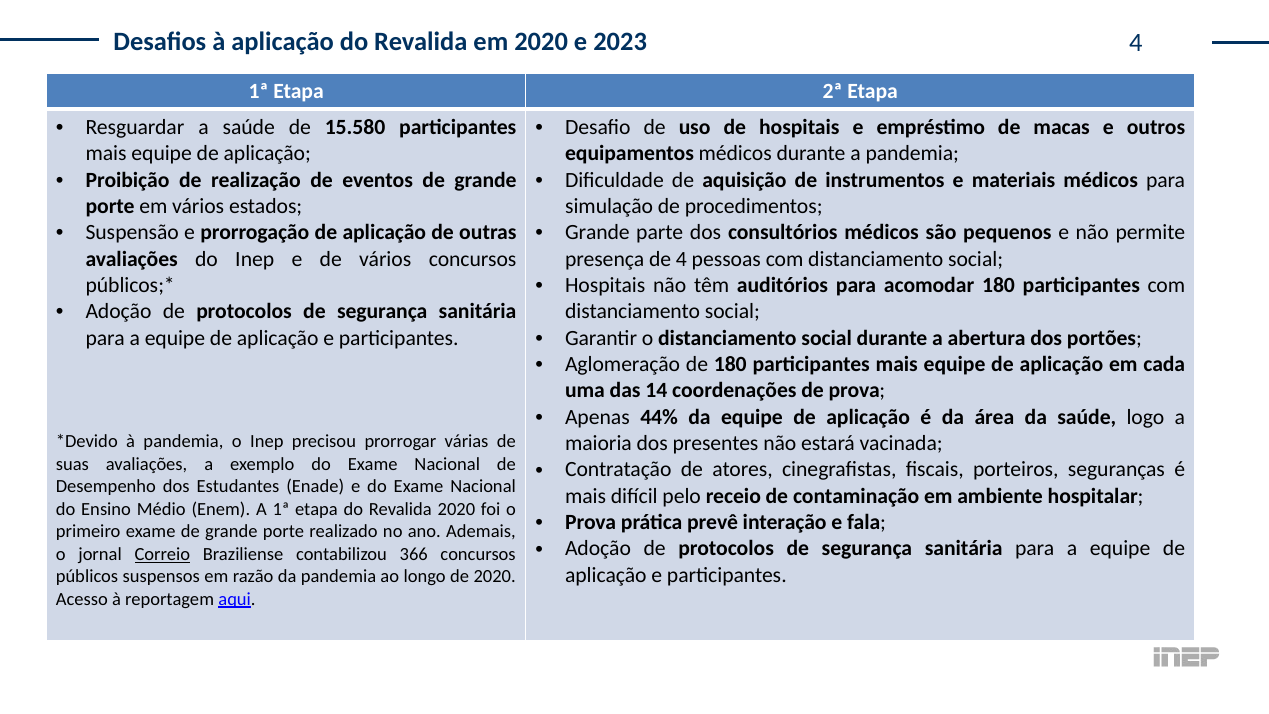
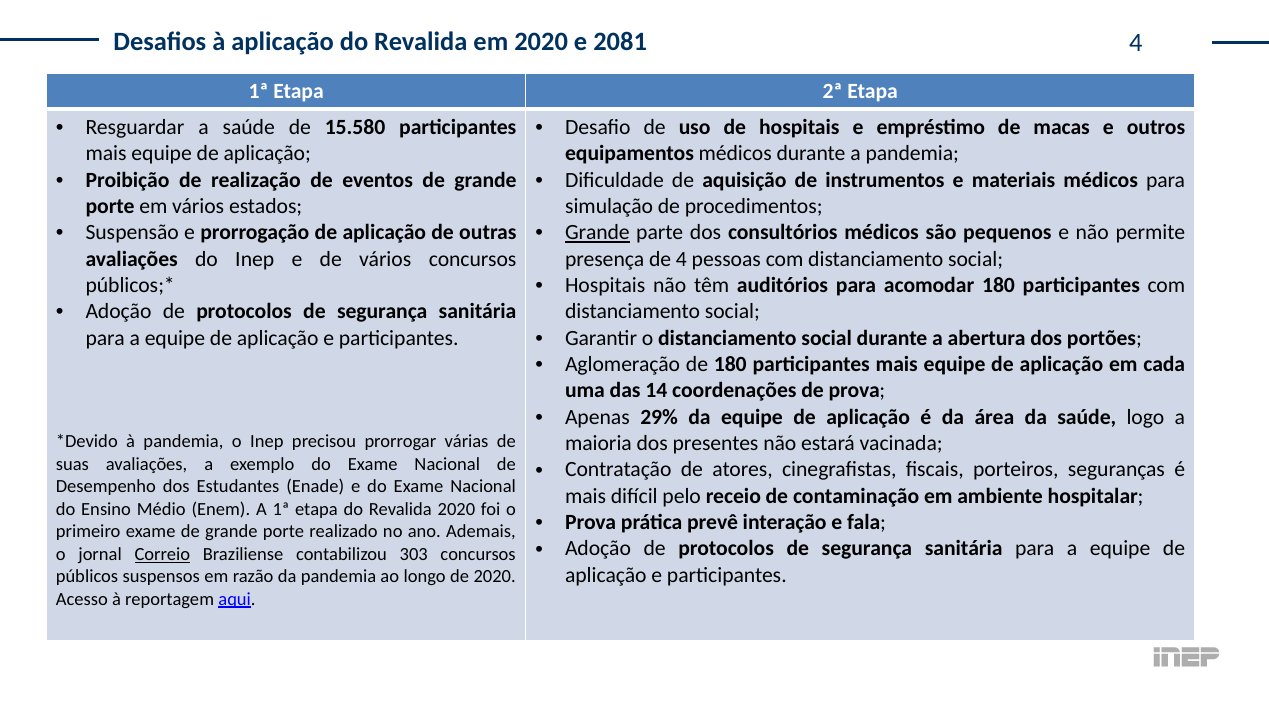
2023: 2023 -> 2081 (620, 41)
Grande underline: none -> present (597, 233)
44%: 44% -> 29% (659, 417)
366: 366 -> 303 (414, 554)
